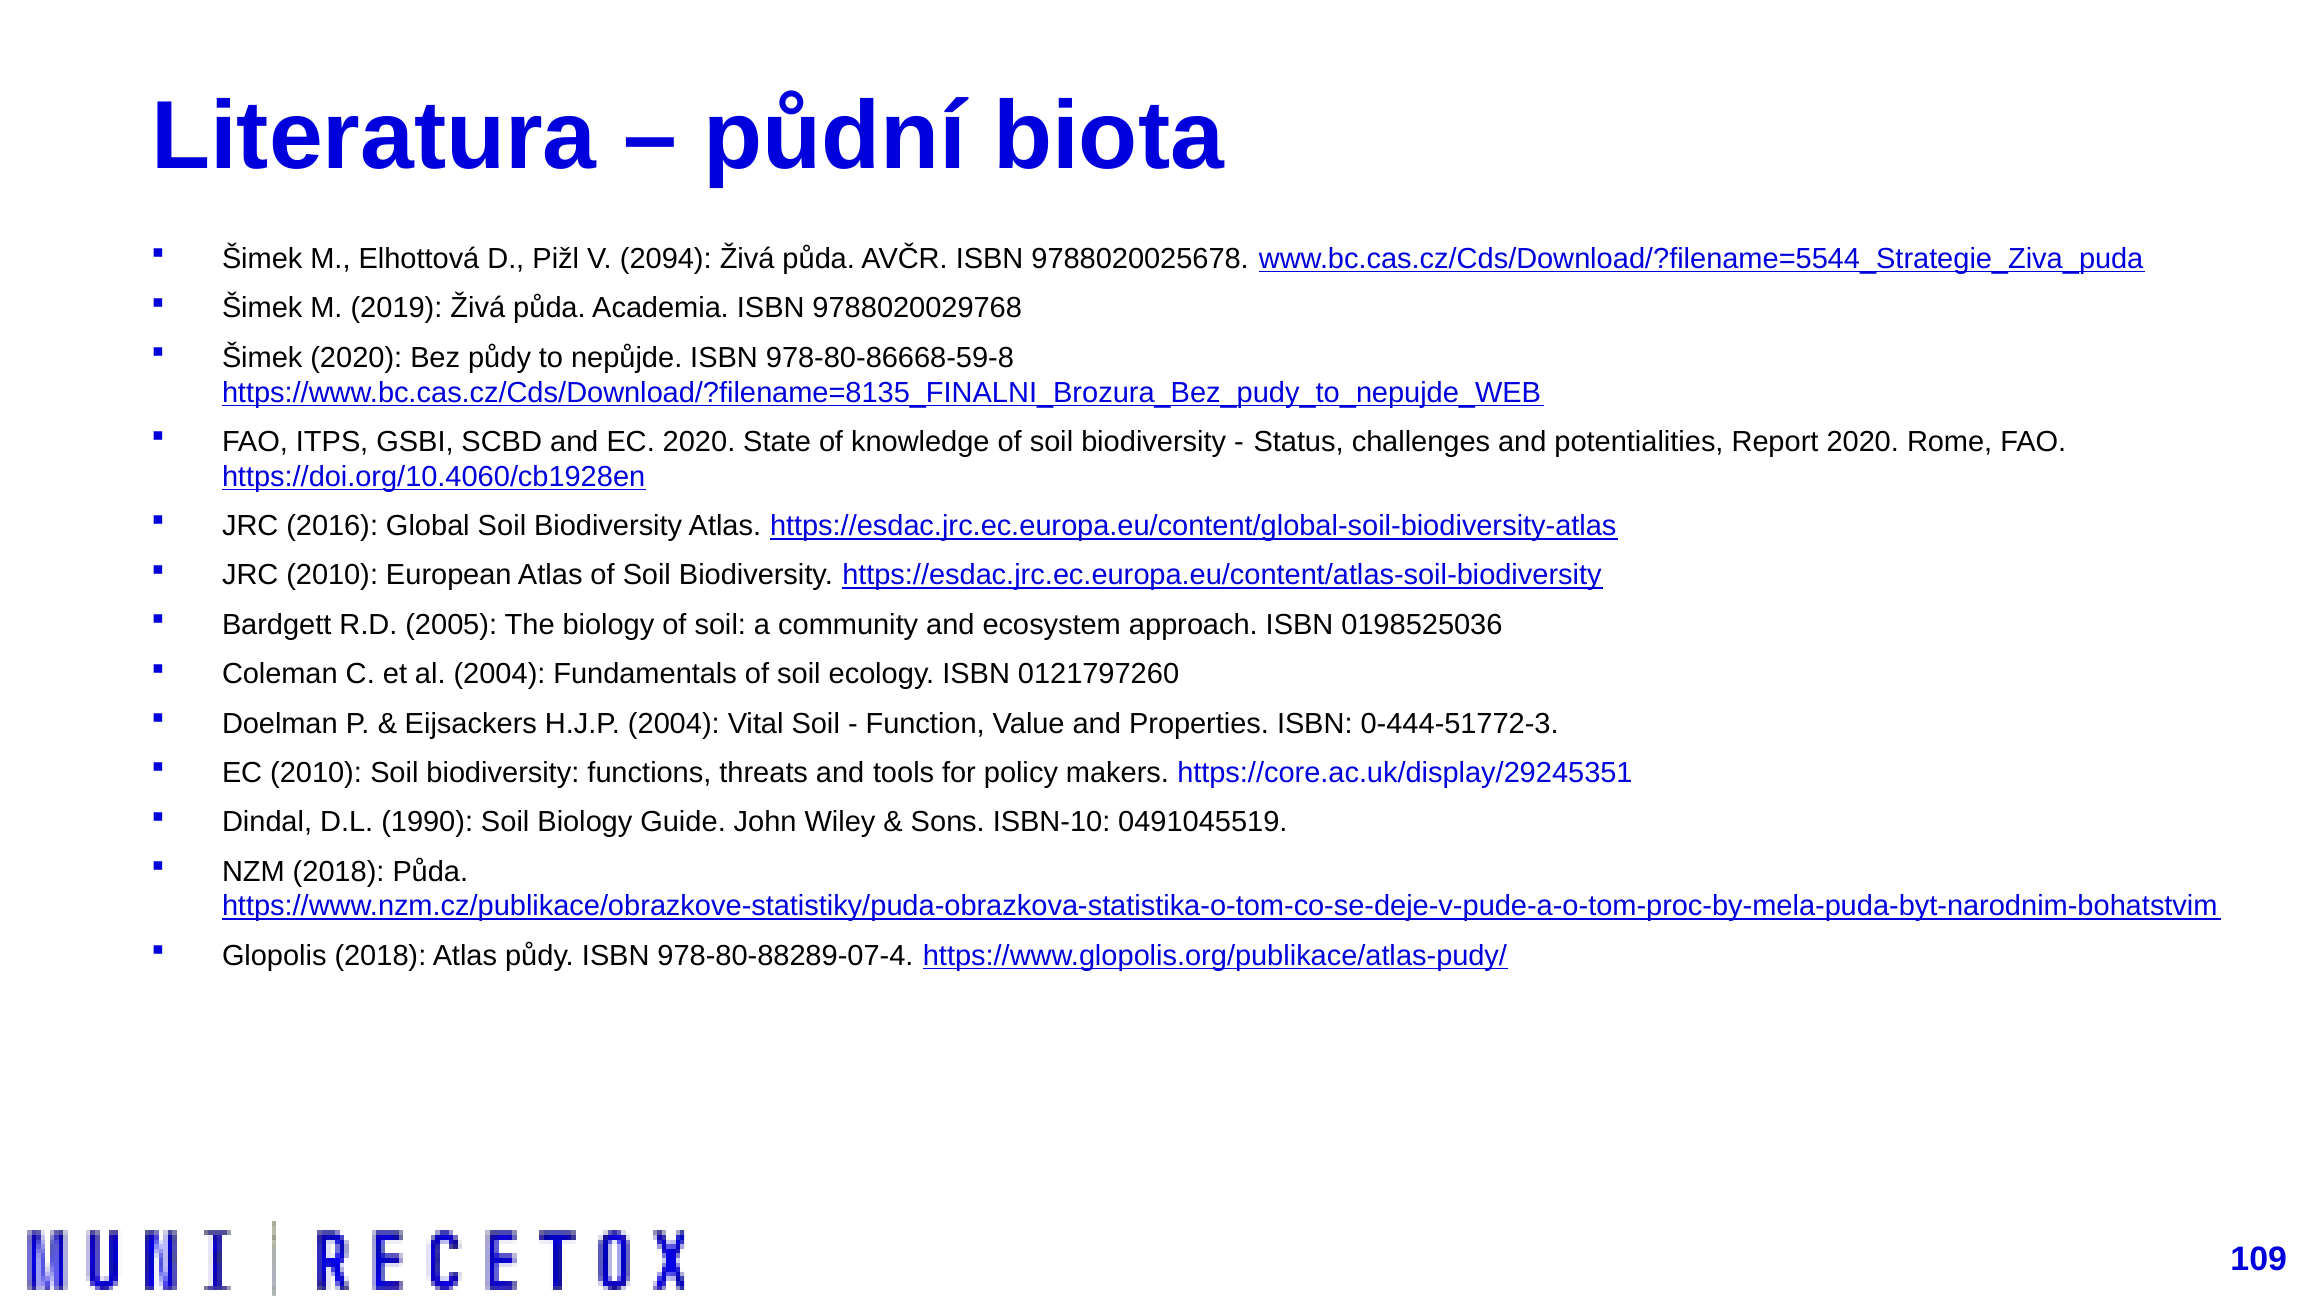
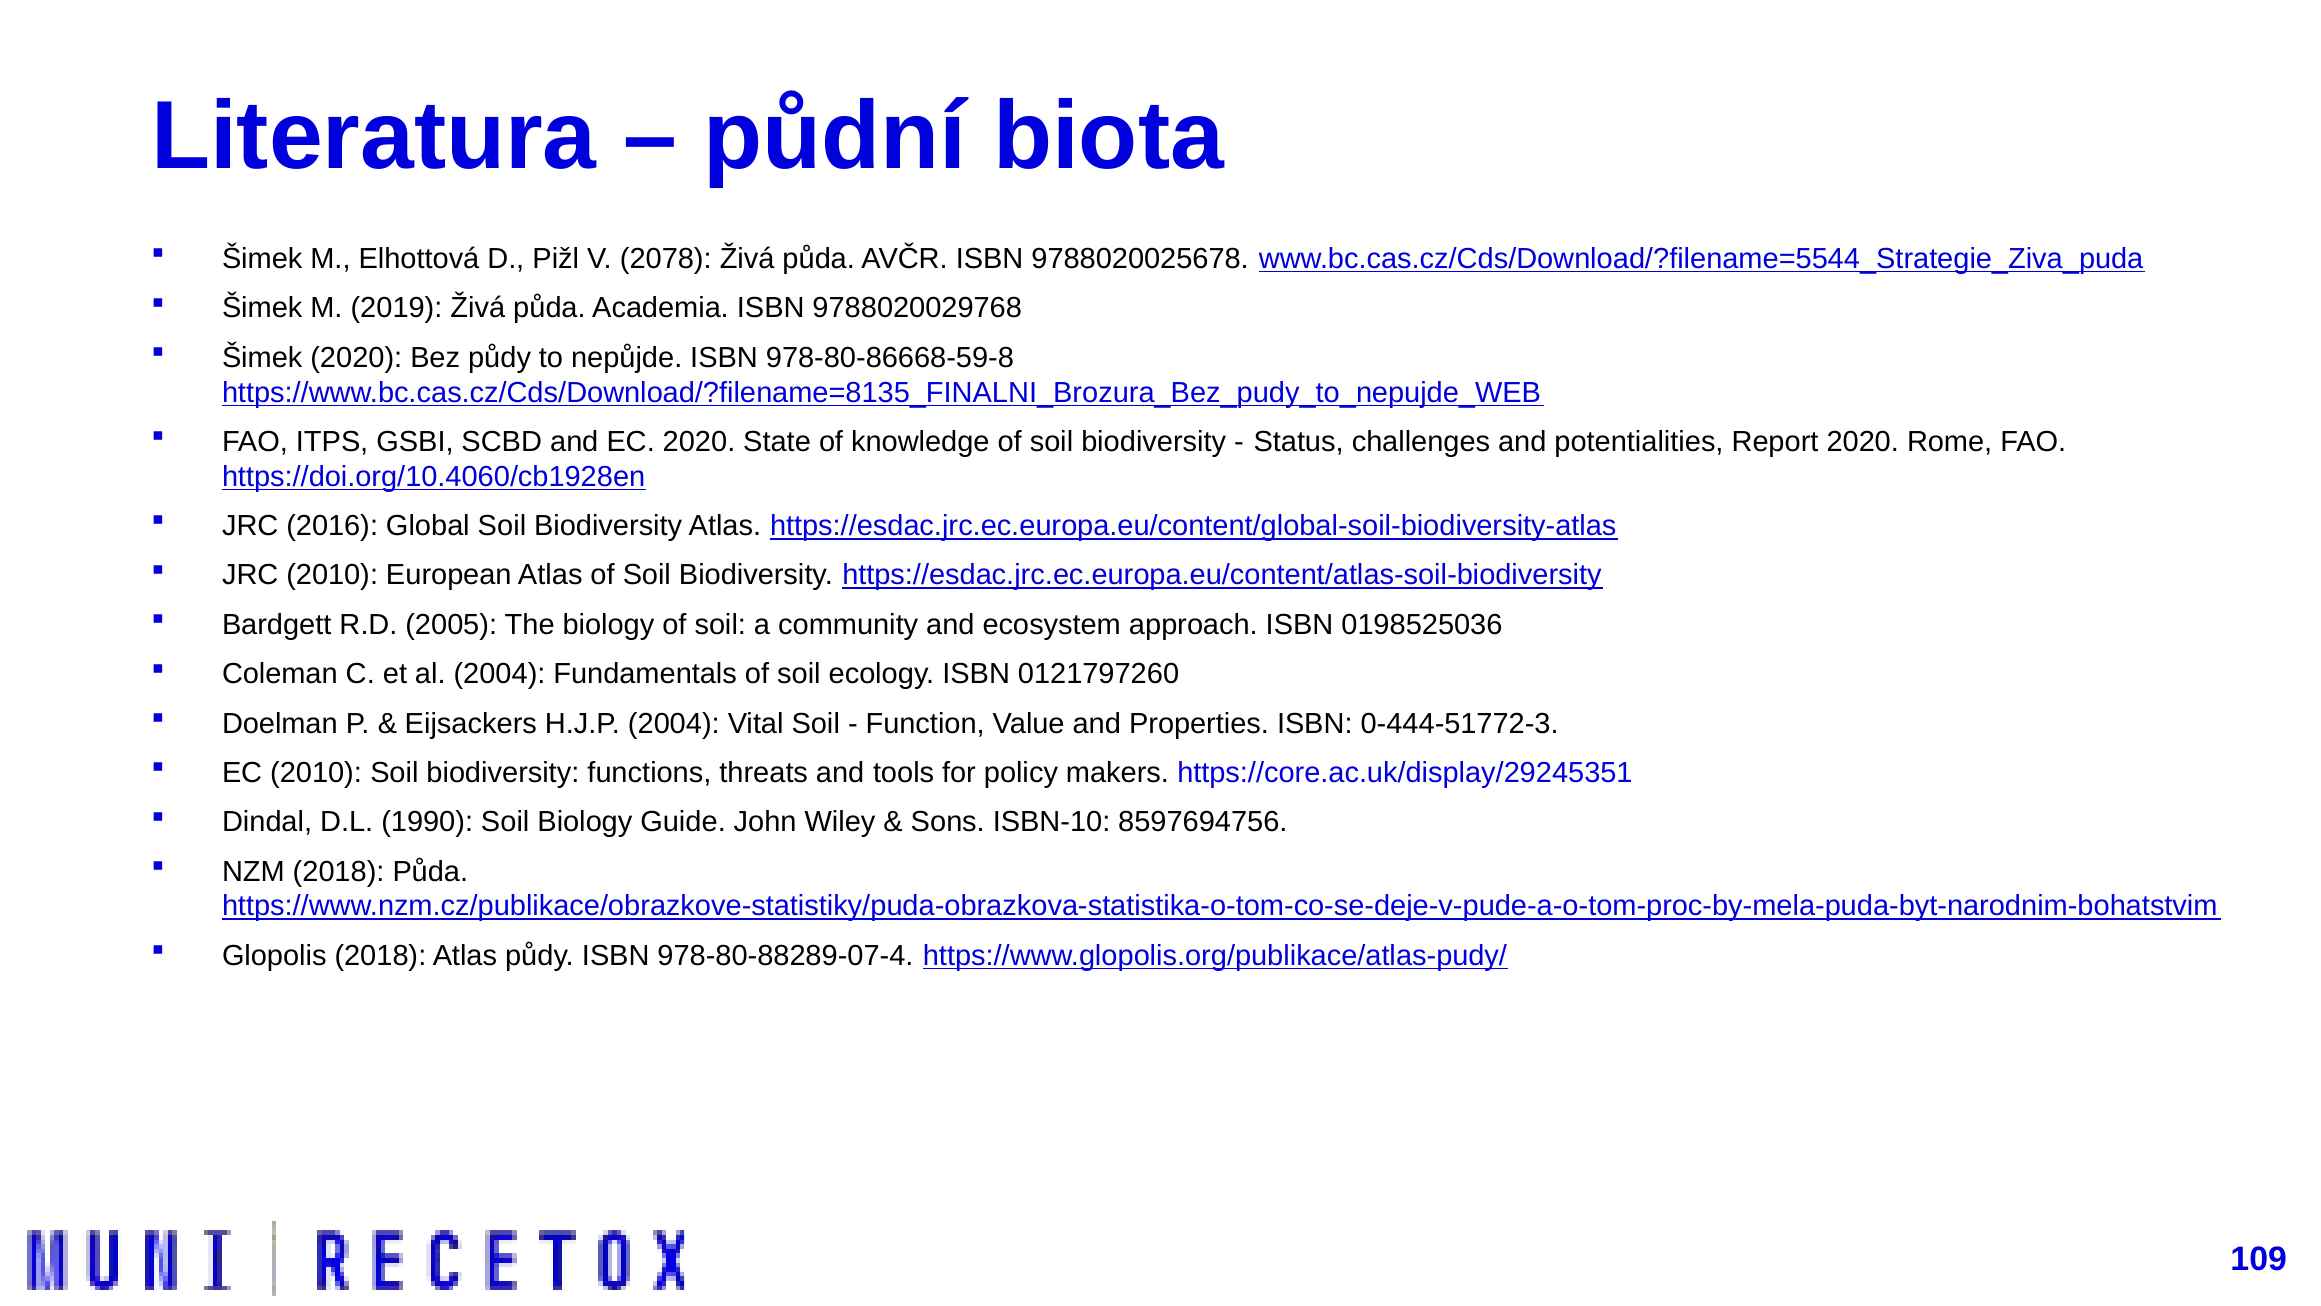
2094: 2094 -> 2078 (666, 259)
0491045519: 0491045519 -> 8597694756 (1203, 822)
